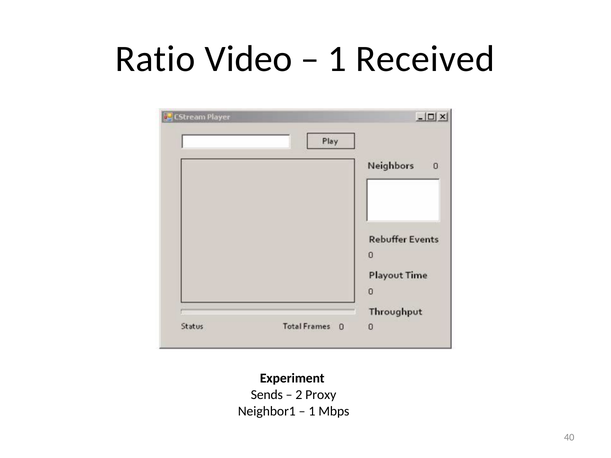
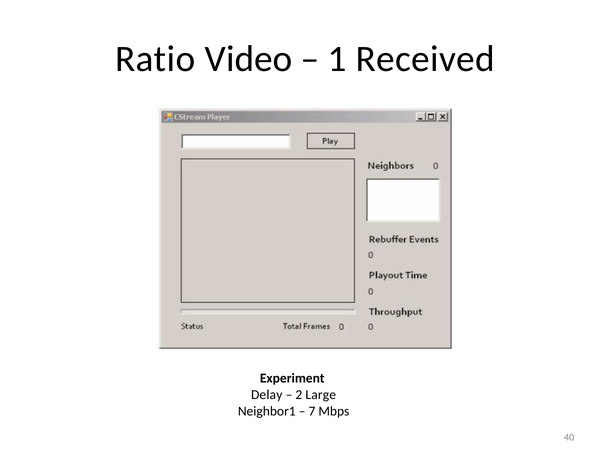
Sends: Sends -> Delay (267, 395)
Proxy: Proxy -> Large (321, 395)
1: 1 -> 7 (312, 411)
